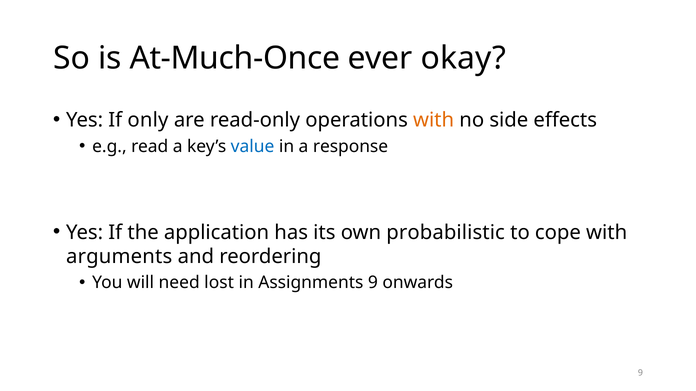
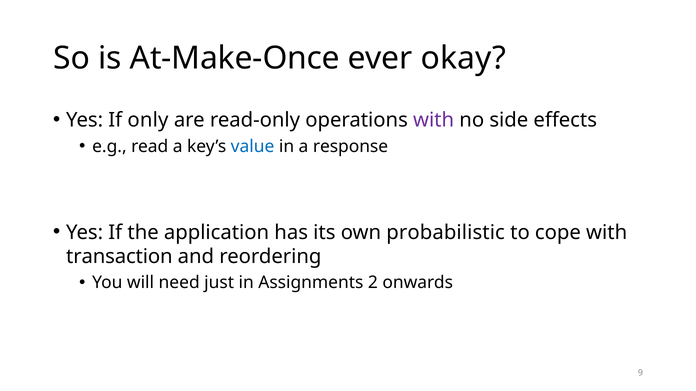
At-Much-Once: At-Much-Once -> At-Make-Once (235, 58)
with colour: orange -> purple (434, 120)
arguments: arguments -> transaction (119, 257)
lost: lost -> just (219, 283)
Assignments 9: 9 -> 2 (373, 283)
